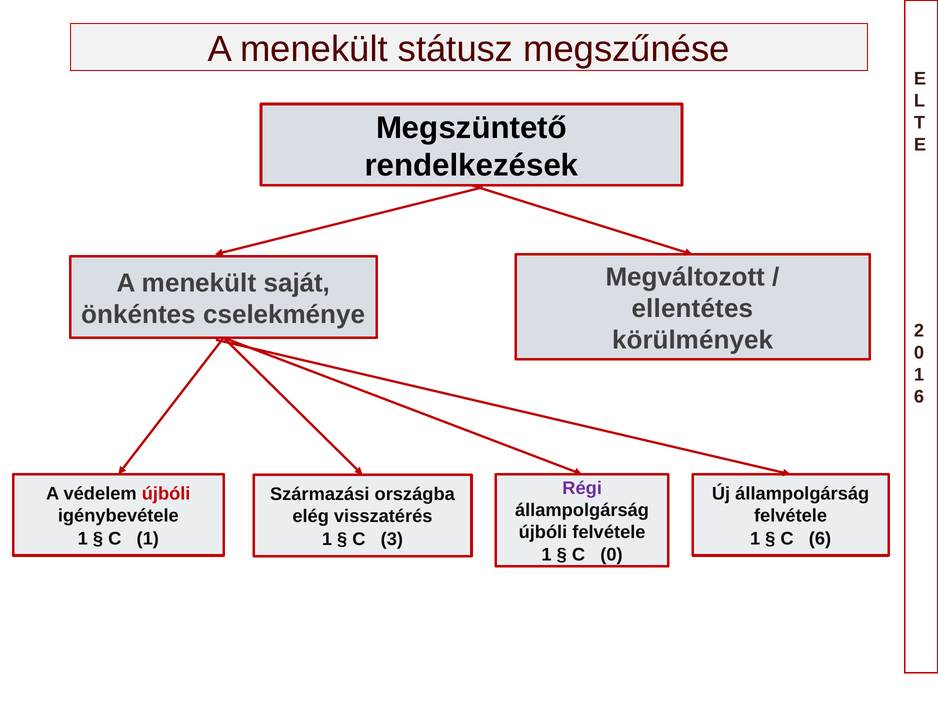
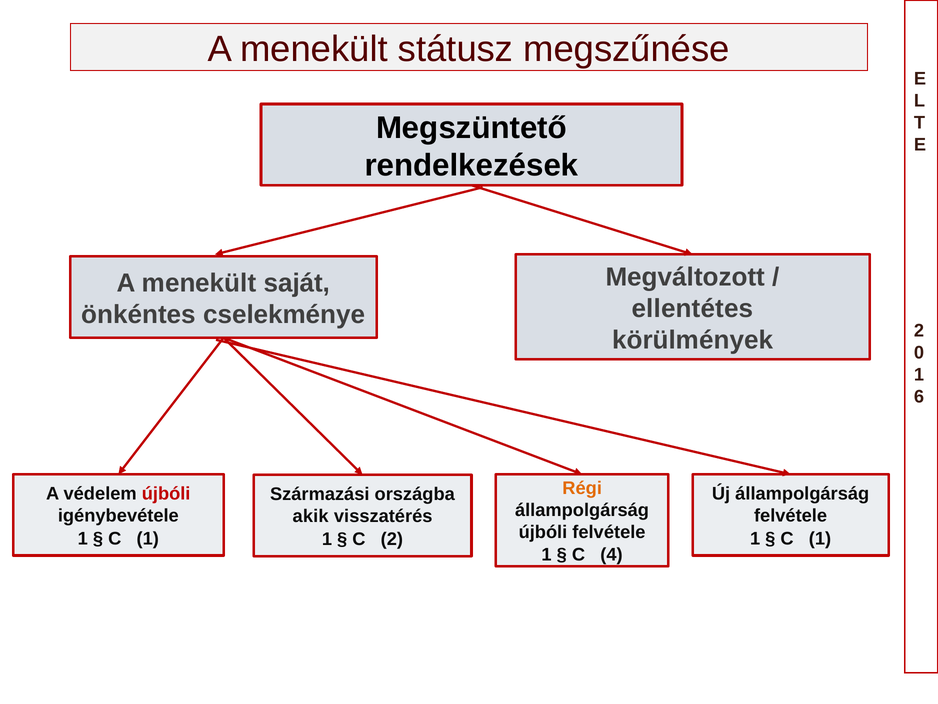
Régi colour: purple -> orange (582, 488)
elég: elég -> akik (311, 516)
6: 6 -> 1 (820, 538)
C 3: 3 -> 2 (392, 539)
C 0: 0 -> 4 (611, 555)
